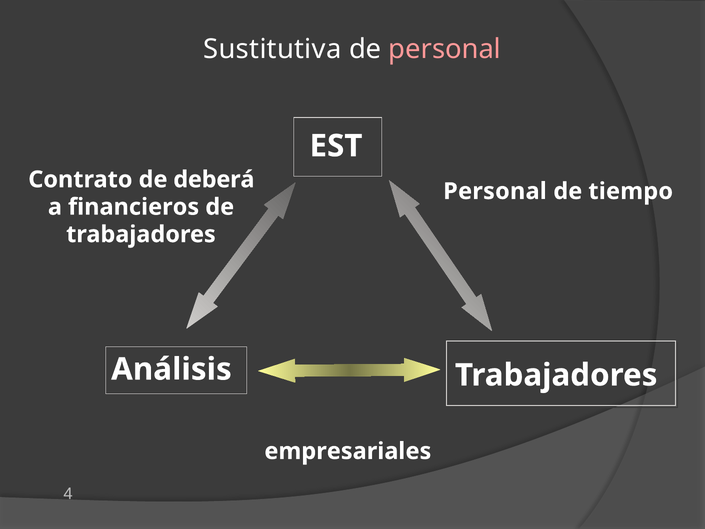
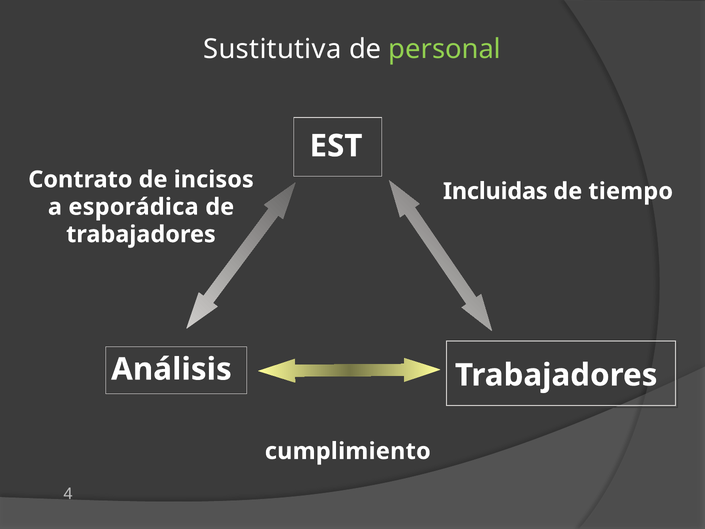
personal colour: pink -> light green (445, 49)
deberá: deberá -> incisos (214, 179)
Personal: Personal -> Incluidas (495, 191)
financieros: financieros -> esporádica (133, 207)
empresariales: empresariales -> cumplimiento (348, 451)
